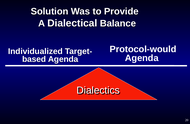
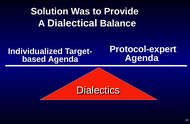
Protocol-would: Protocol-would -> Protocol-expert (143, 49)
